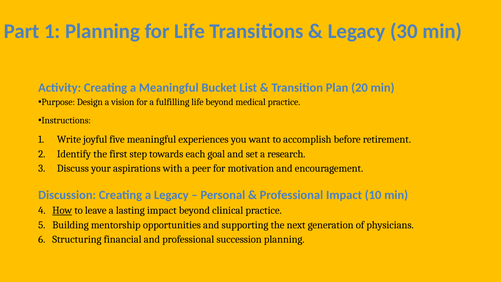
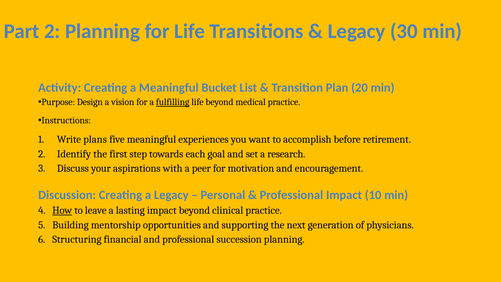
Part 1: 1 -> 2 (52, 31)
fulfilling underline: none -> present (173, 102)
joyful: joyful -> plans (95, 139)
